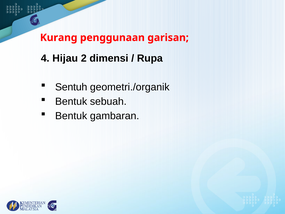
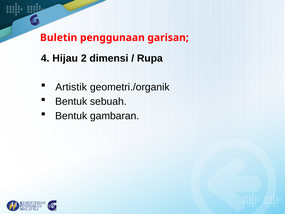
Kurang: Kurang -> Buletin (59, 38)
Sentuh: Sentuh -> Artistik (71, 87)
